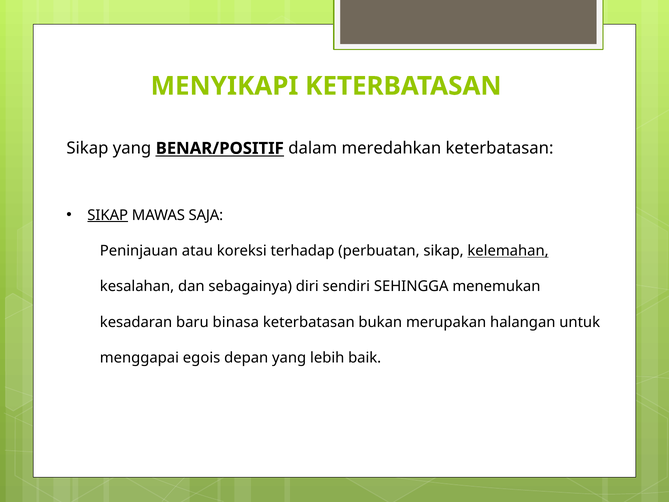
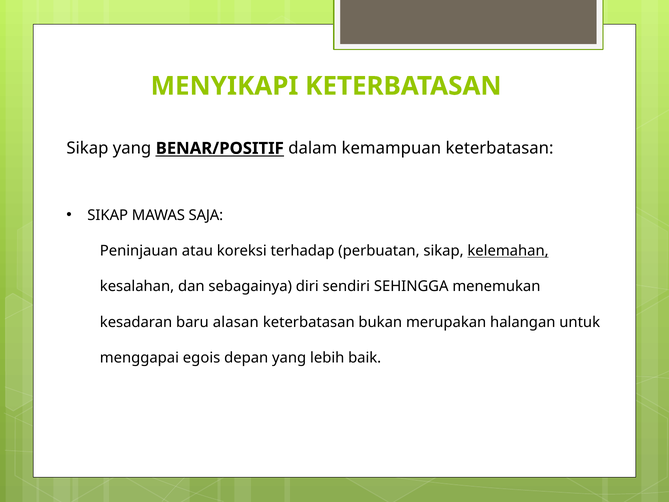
meredahkan: meredahkan -> kemampuan (391, 148)
SIKAP underline: present -> none (108, 215)
binasa: binasa -> alasan (236, 322)
